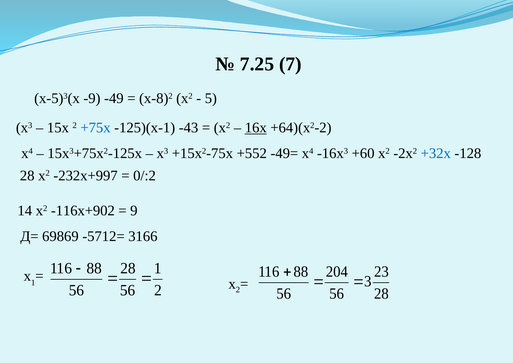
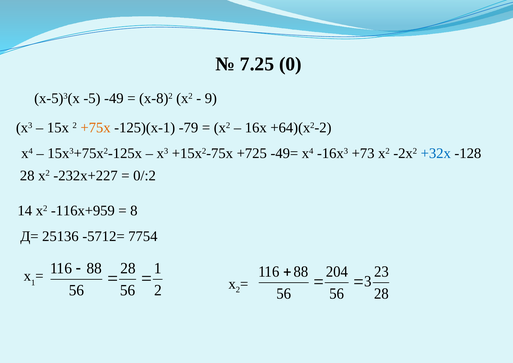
7: 7 -> 0 (290, 64)
-9: -9 -> -5 (92, 98)
5: 5 -> 9 (211, 98)
+75х colour: blue -> orange (96, 128)
-43: -43 -> -79 (189, 128)
16х underline: present -> none (256, 128)
+552: +552 -> +725 (252, 153)
+60: +60 -> +73 (363, 153)
-232х+997: -232х+997 -> -232х+227 (86, 175)
-116х+902: -116х+902 -> -116х+959 (83, 211)
9: 9 -> 8 (134, 211)
69869: 69869 -> 25136 (60, 236)
3166: 3166 -> 7754 (143, 236)
